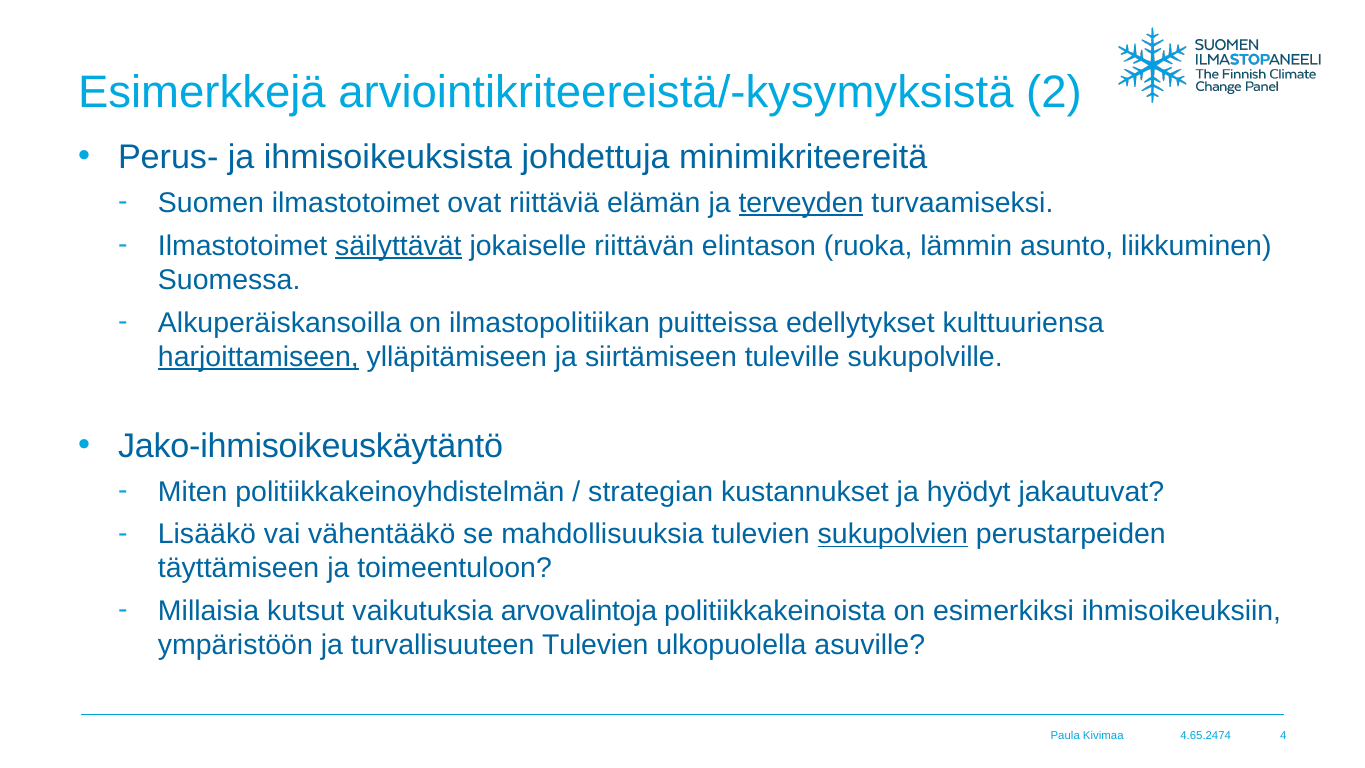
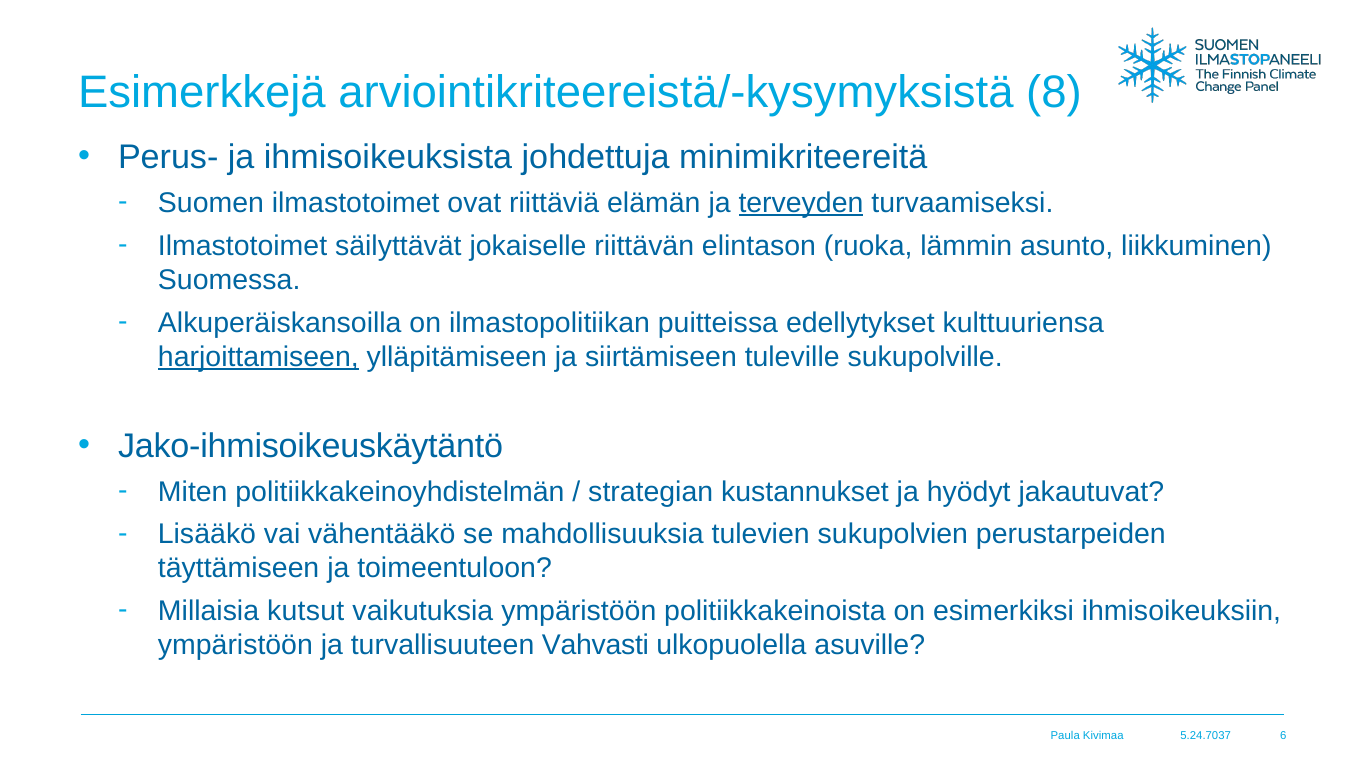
2: 2 -> 8 (1054, 92)
säilyttävät underline: present -> none (398, 246)
sukupolvien underline: present -> none (893, 534)
vaikutuksia arvovalintoja: arvovalintoja -> ympäristöön (579, 611)
turvallisuuteen Tulevien: Tulevien -> Vahvasti (595, 645)
4.65.2474: 4.65.2474 -> 5.24.7037 (1206, 735)
4: 4 -> 6 (1283, 735)
